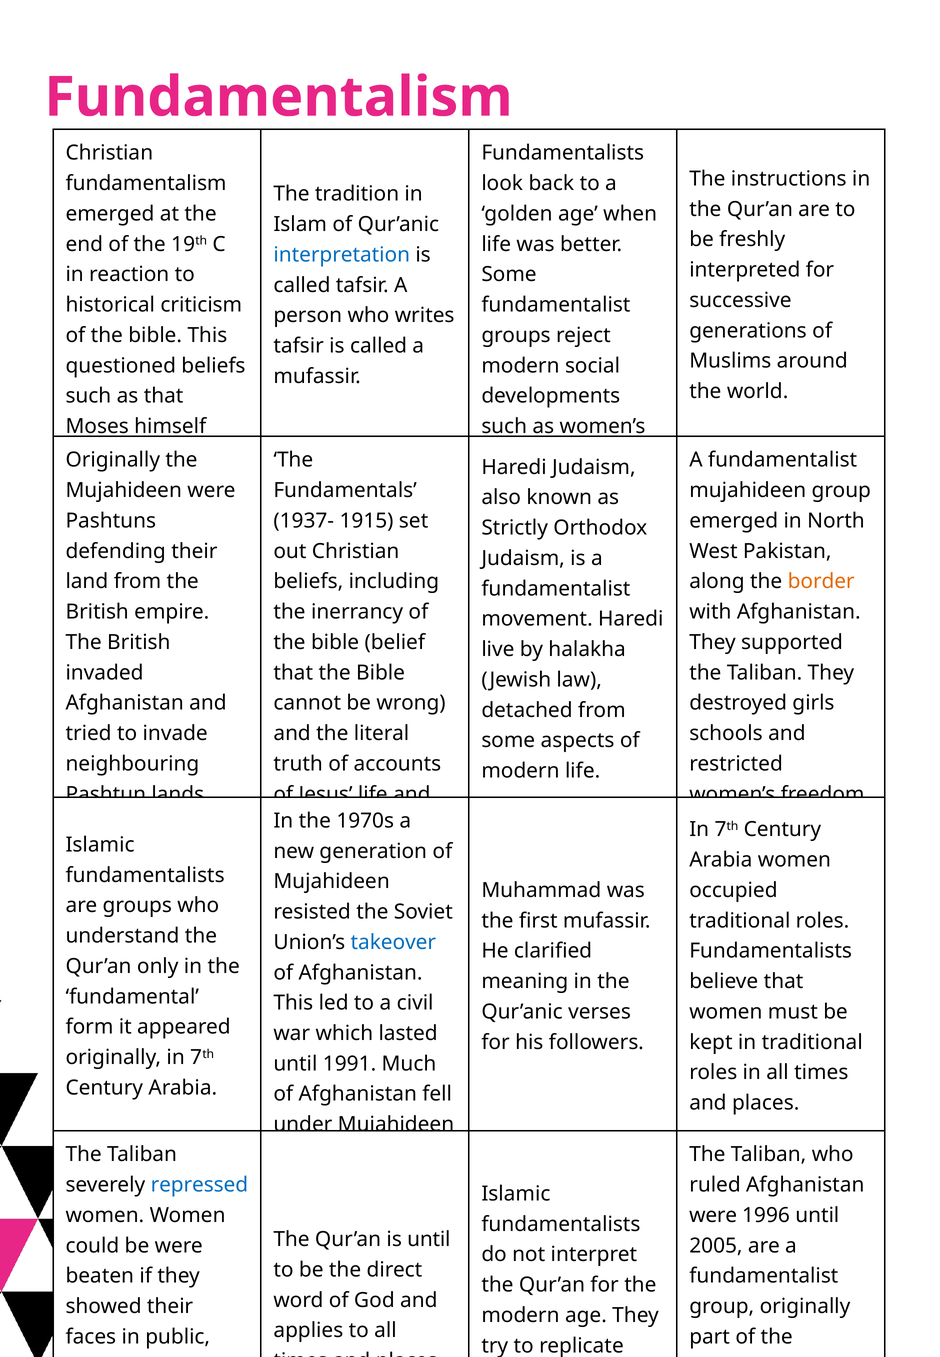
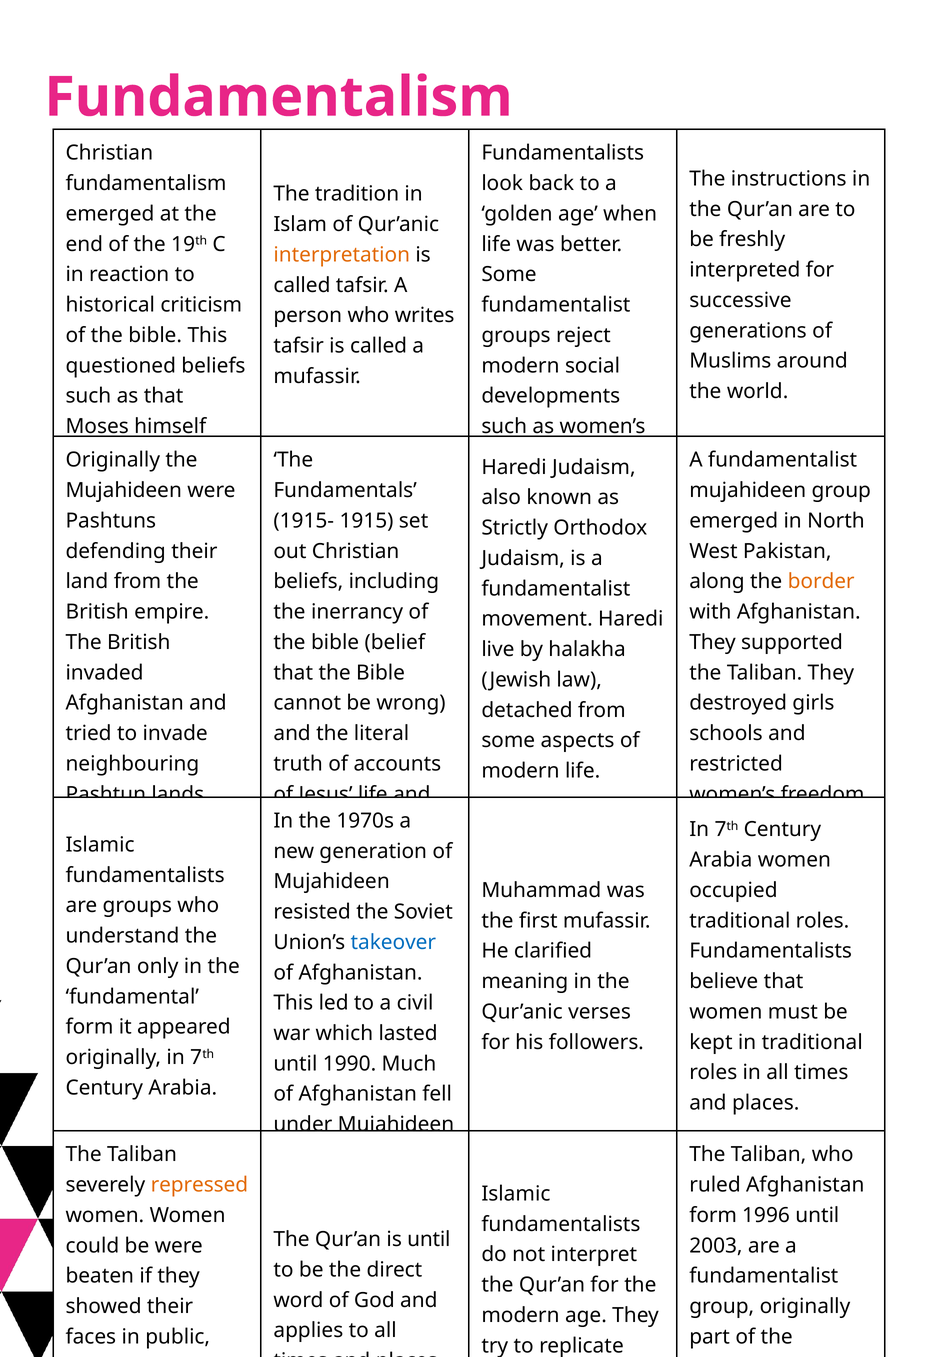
interpretation colour: blue -> orange (342, 255)
1937-: 1937- -> 1915- (304, 521)
1991: 1991 -> 1990 (350, 1065)
repressed colour: blue -> orange (199, 1186)
were: were -> form (713, 1216)
2005: 2005 -> 2003 (716, 1247)
